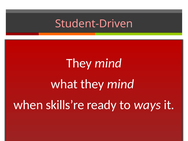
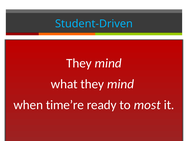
Student-Driven colour: pink -> light blue (94, 24)
skills’re: skills’re -> time’re (65, 105)
ways: ways -> most (147, 105)
